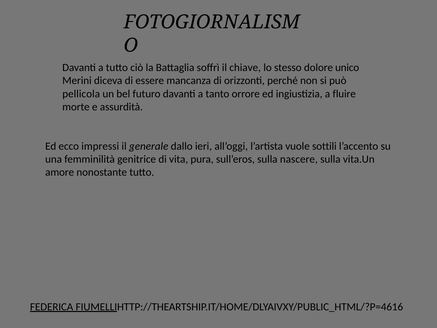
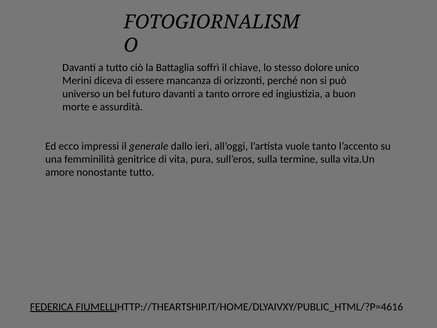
pellicola: pellicola -> universo (81, 94)
fluire: fluire -> buon (344, 94)
vuole sottili: sottili -> tanto (324, 146)
nascere: nascere -> termine (299, 159)
